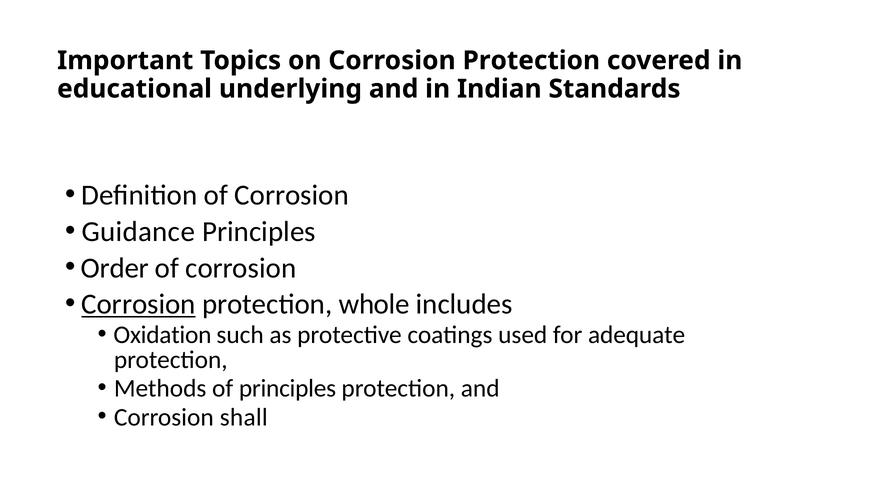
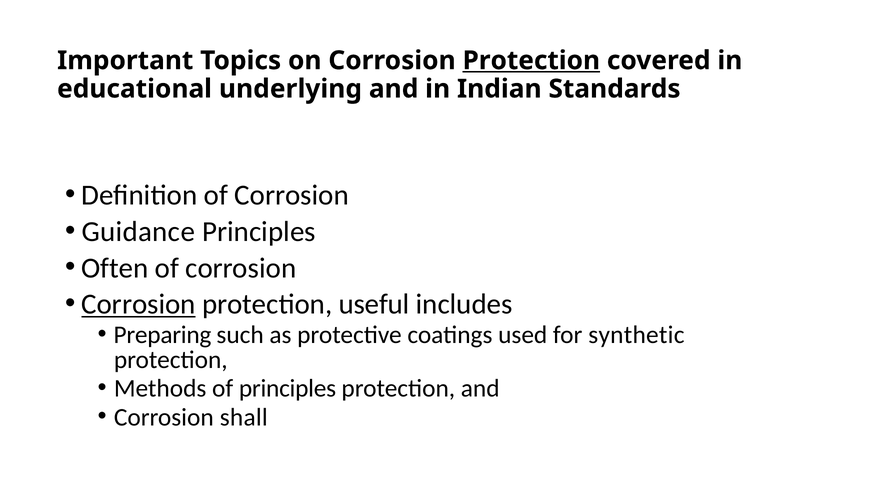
Protection underline: none -> present (531, 61)
Order: Order -> Often (115, 268)
whole: whole -> useful (374, 305)
Oxidation: Oxidation -> Preparing (162, 335)
adequate: adequate -> synthetic (636, 335)
